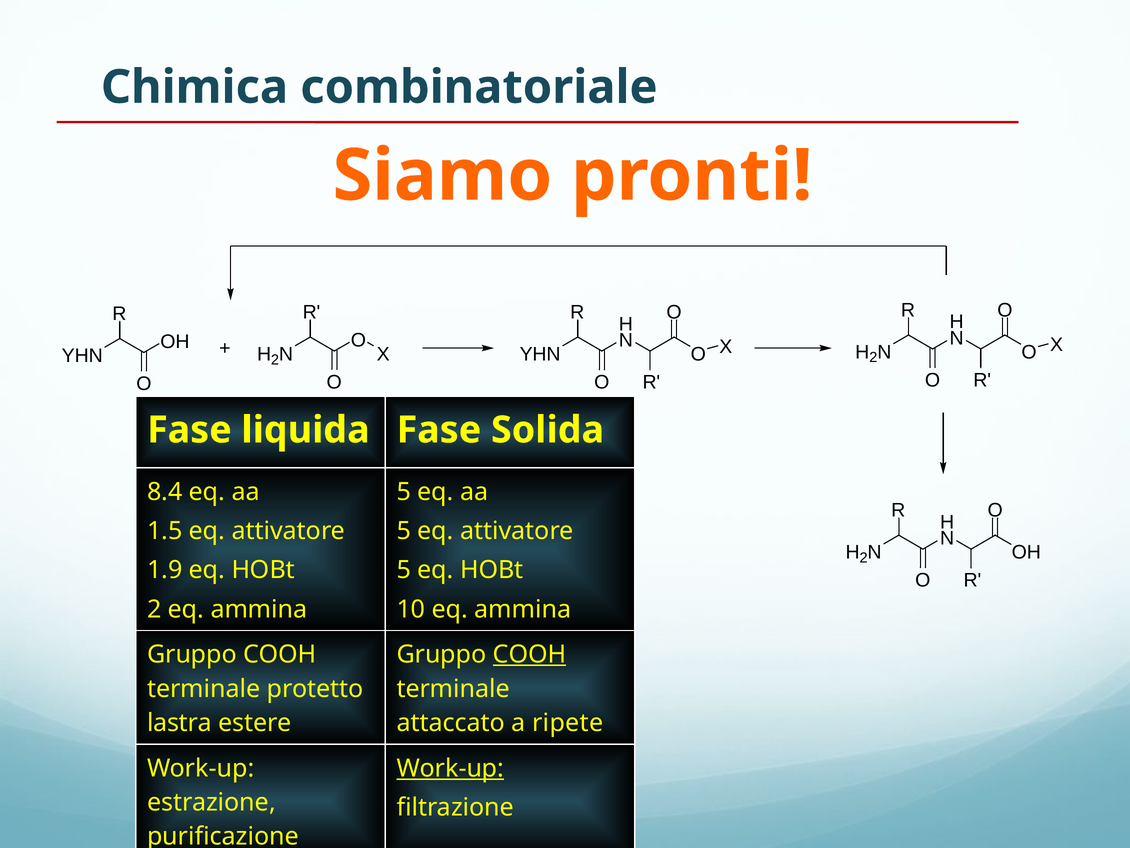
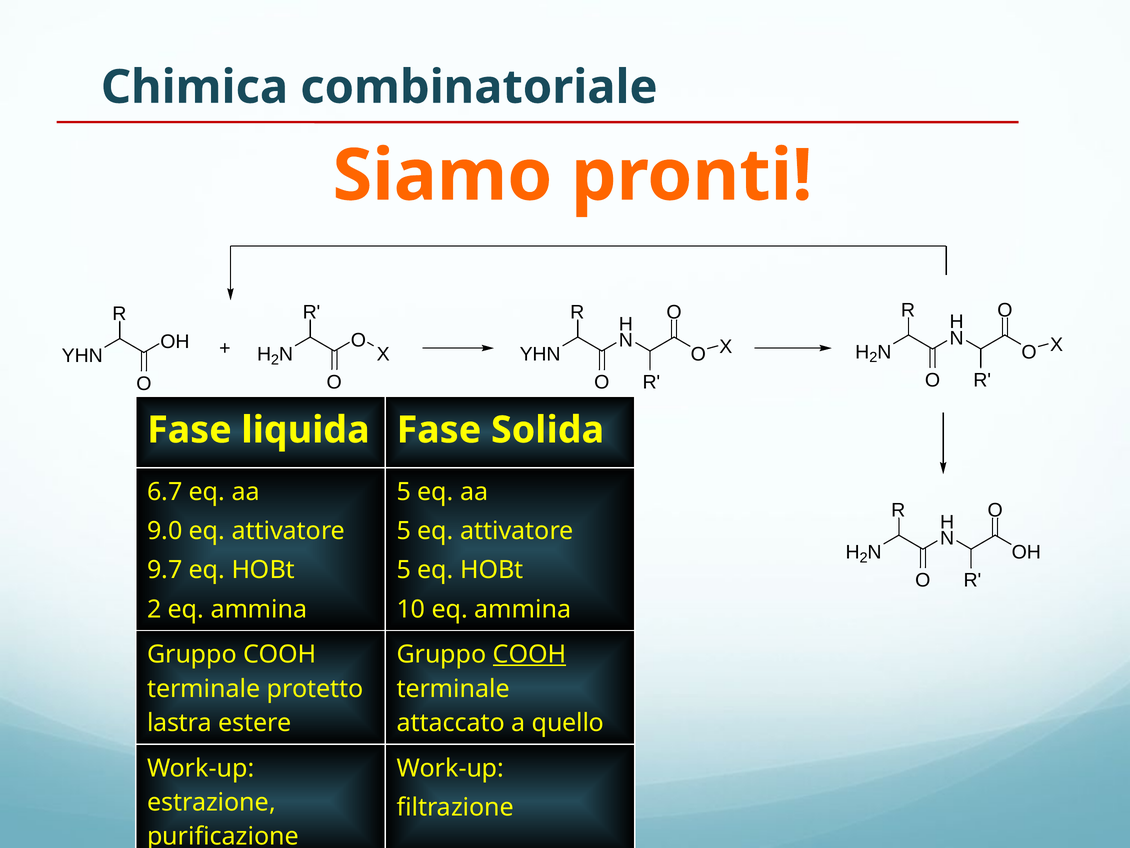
8.4: 8.4 -> 6.7 (165, 492)
1.5: 1.5 -> 9.0 (165, 531)
1.9: 1.9 -> 9.7 (165, 570)
ripete: ripete -> quello (568, 722)
Work-up underline: present -> none (450, 768)
